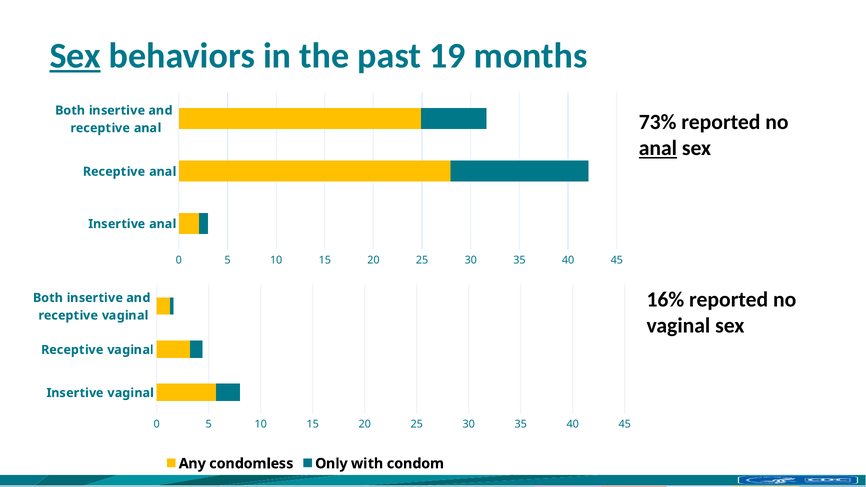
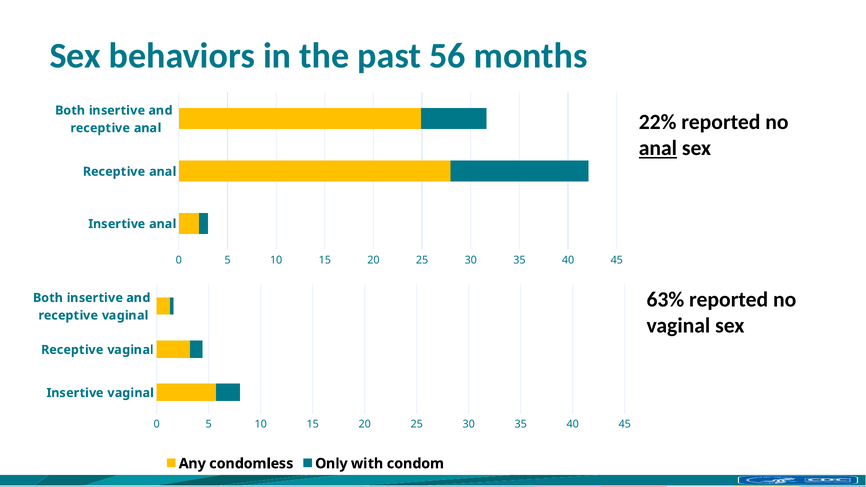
Sex underline: present -> none (75, 56)
19: 19 -> 56 (447, 56)
73%: 73% -> 22% (658, 122)
16%: 16% -> 63% (665, 300)
